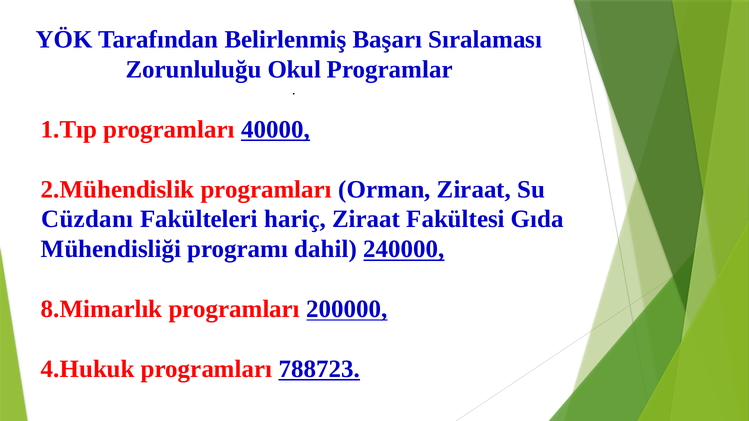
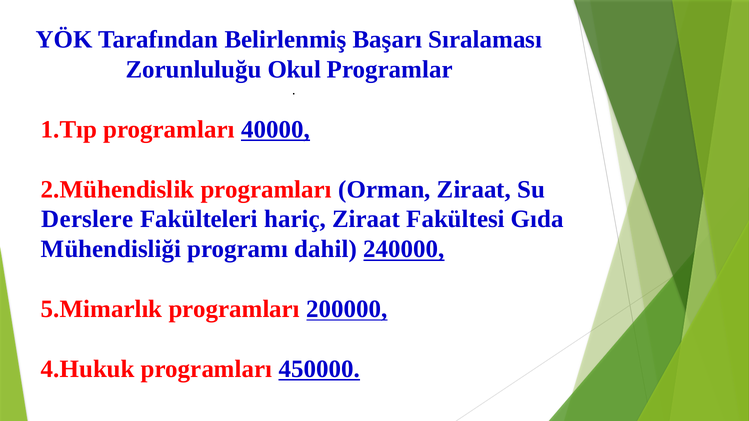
Cüzdanı: Cüzdanı -> Derslere (87, 219)
8.Mimarlık: 8.Mimarlık -> 5.Mimarlık (102, 309)
788723: 788723 -> 450000 (319, 369)
